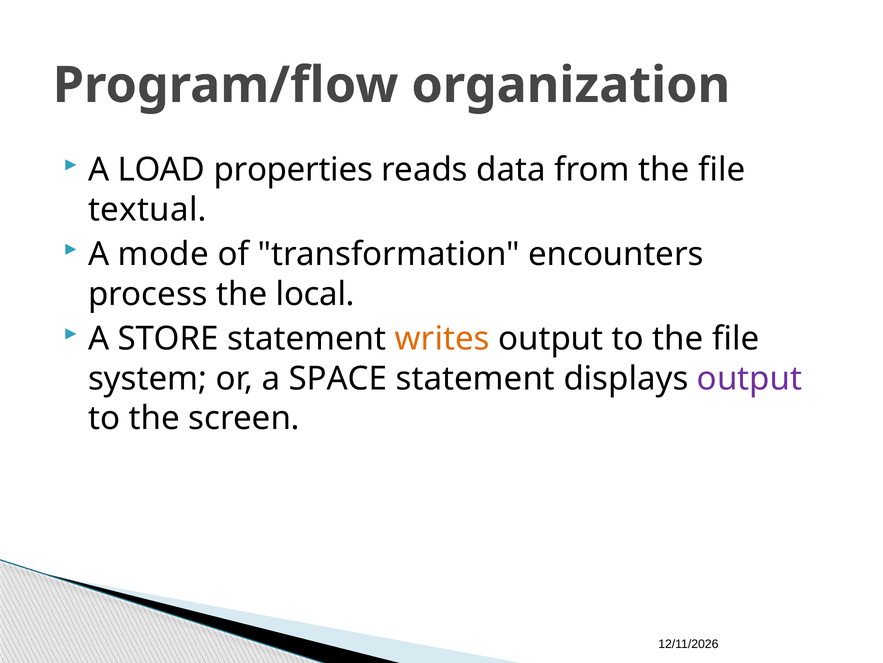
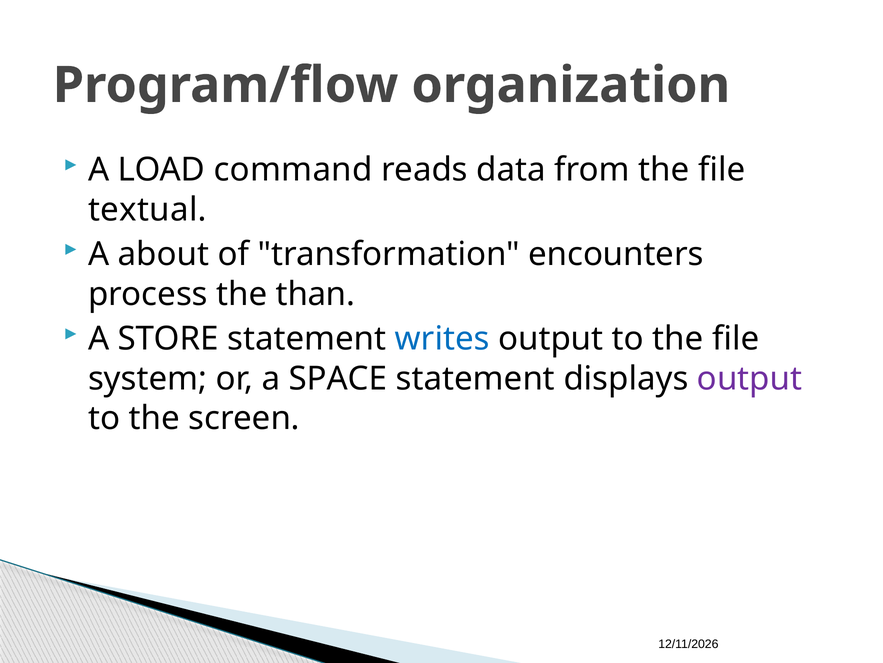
properties: properties -> command (293, 170)
mode: mode -> about (163, 254)
local: local -> than (315, 294)
writes colour: orange -> blue (442, 338)
